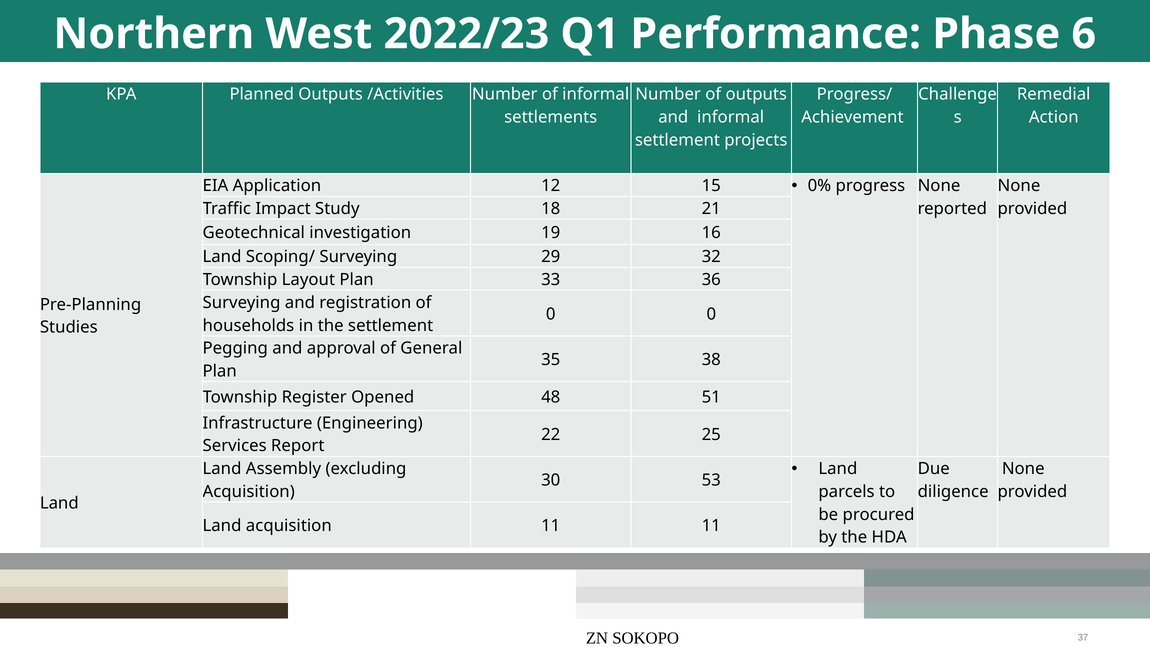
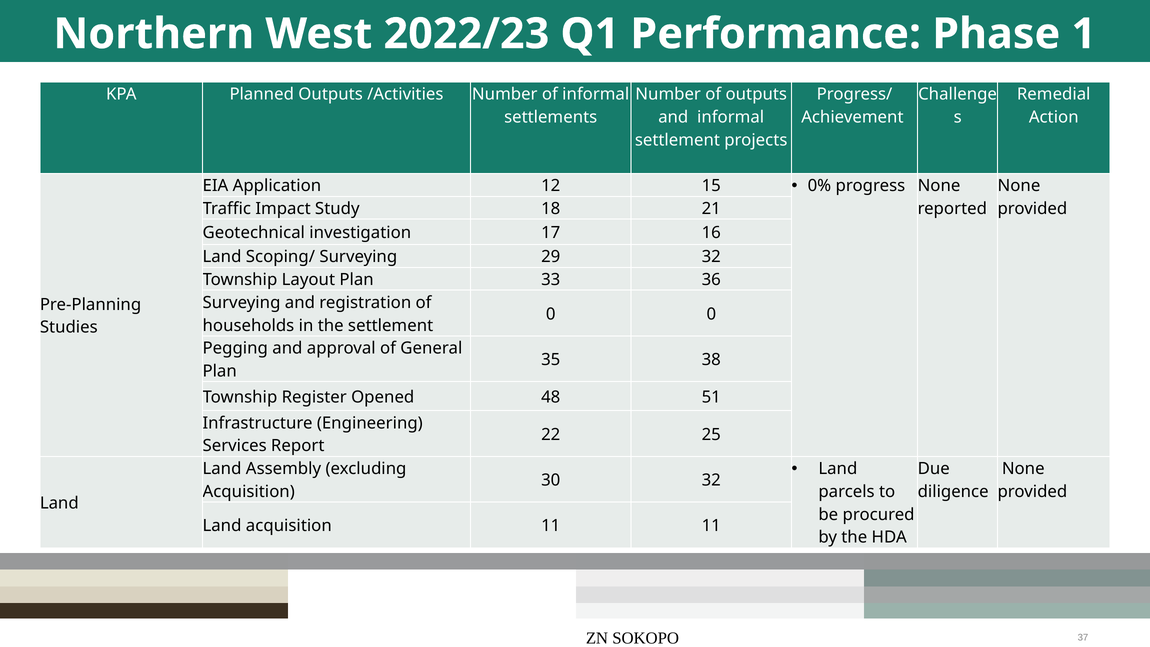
6: 6 -> 1 (1084, 34)
19: 19 -> 17 (551, 233)
30 53: 53 -> 32 (711, 480)
